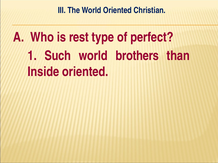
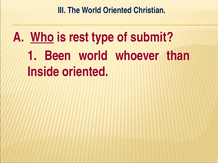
Who underline: none -> present (42, 37)
perfect: perfect -> submit (152, 37)
Such: Such -> Been (58, 56)
brothers: brothers -> whoever (137, 56)
